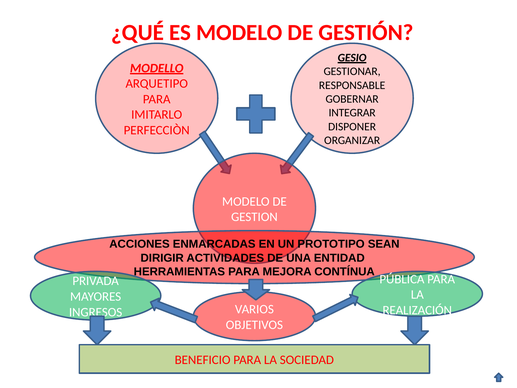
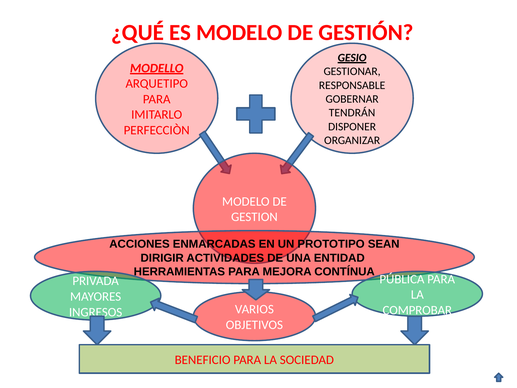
INTEGRAR: INTEGRAR -> TENDRÁN (352, 113)
REALIZACIÓN: REALIZACIÓN -> COMPROBAR (417, 310)
